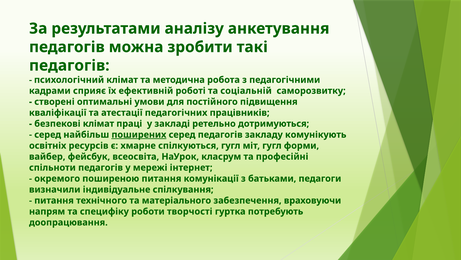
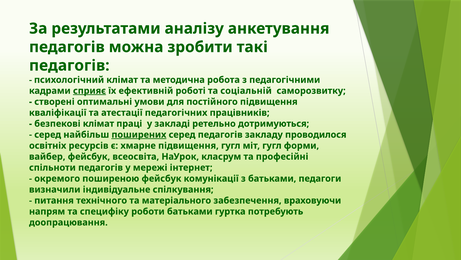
сприяє underline: none -> present (89, 91)
комунікують: комунікують -> проводилося (316, 134)
хмарне спілкуються: спілкуються -> підвищення (188, 145)
поширеною питання: питання -> фейсбук (161, 178)
роботи творчості: творчості -> батьками (190, 211)
